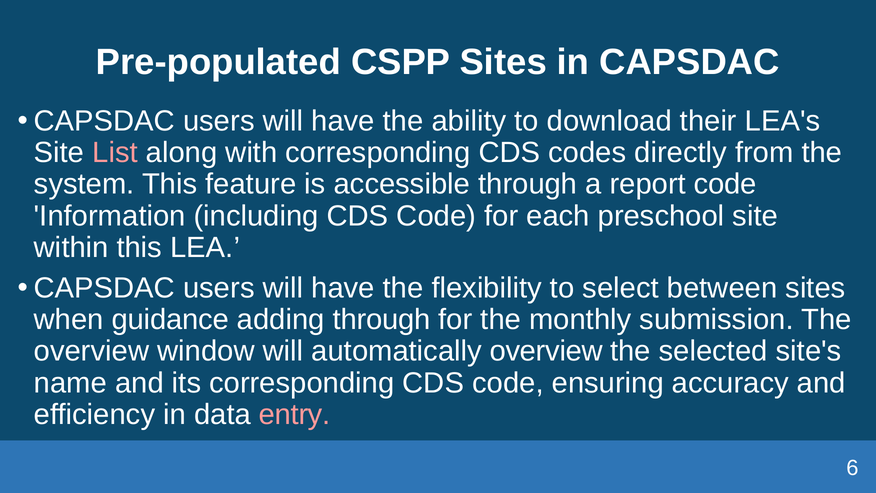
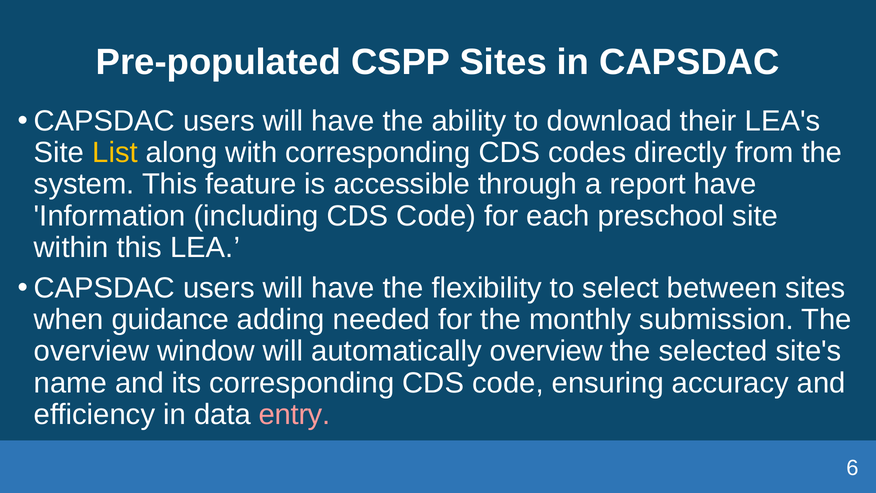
List colour: pink -> yellow (115, 153)
report code: code -> have (725, 184)
adding through: through -> needed (381, 320)
